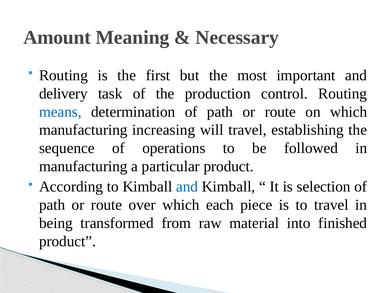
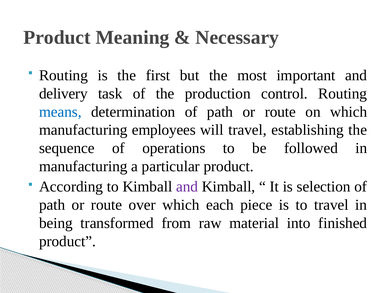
Amount: Amount -> Product (57, 38)
increasing: increasing -> employees (164, 130)
and colour: blue -> purple (187, 187)
